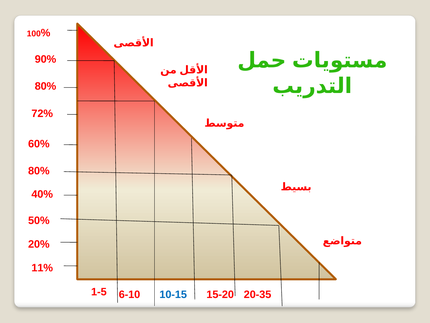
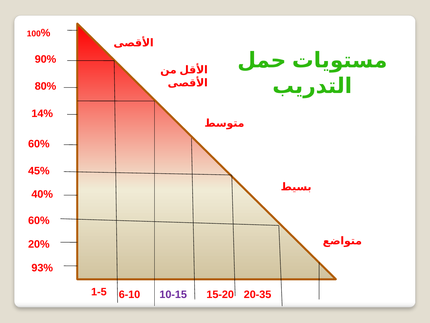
72%: 72% -> 14% (42, 113)
80%: 80% -> 45% (39, 171)
50%: 50% -> 60% (39, 220)
11%: 11% -> 93% (42, 267)
10-15 colour: blue -> purple (173, 294)
